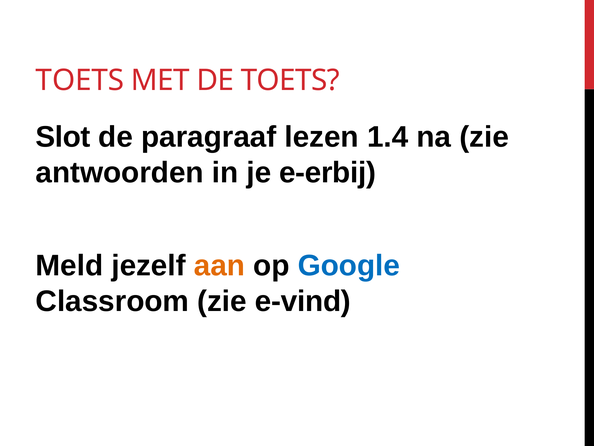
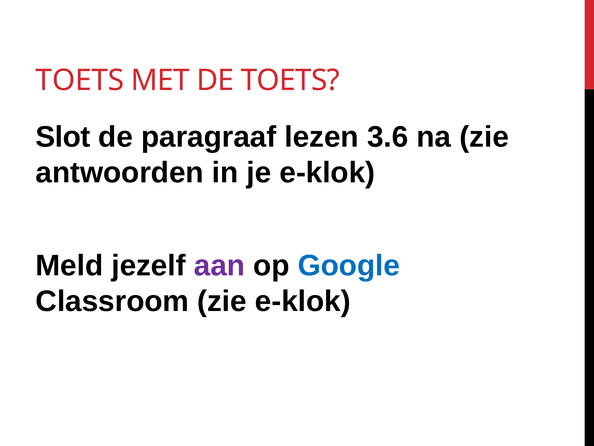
1.4: 1.4 -> 3.6 (388, 137)
je e-erbij: e-erbij -> e-klok (327, 172)
aan colour: orange -> purple (219, 265)
zie e-vind: e-vind -> e-klok (303, 301)
